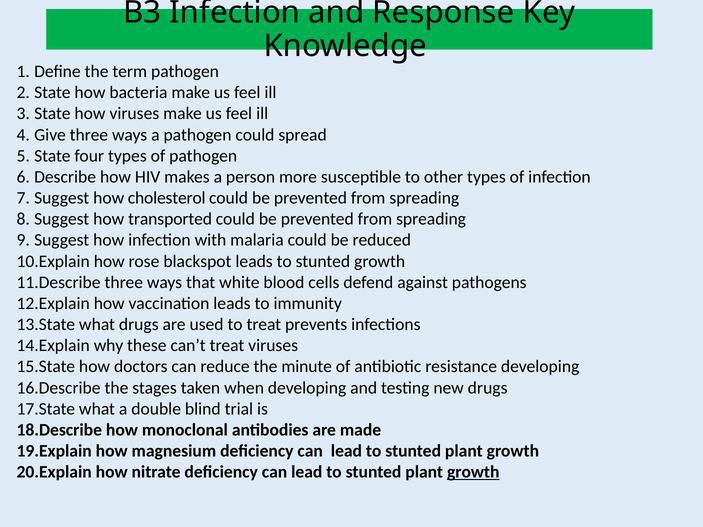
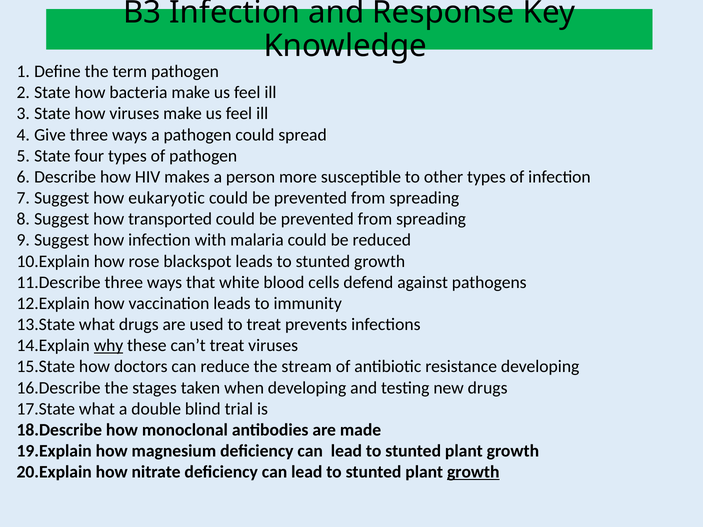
cholesterol: cholesterol -> eukaryotic (167, 198)
why underline: none -> present (108, 346)
minute: minute -> stream (307, 367)
